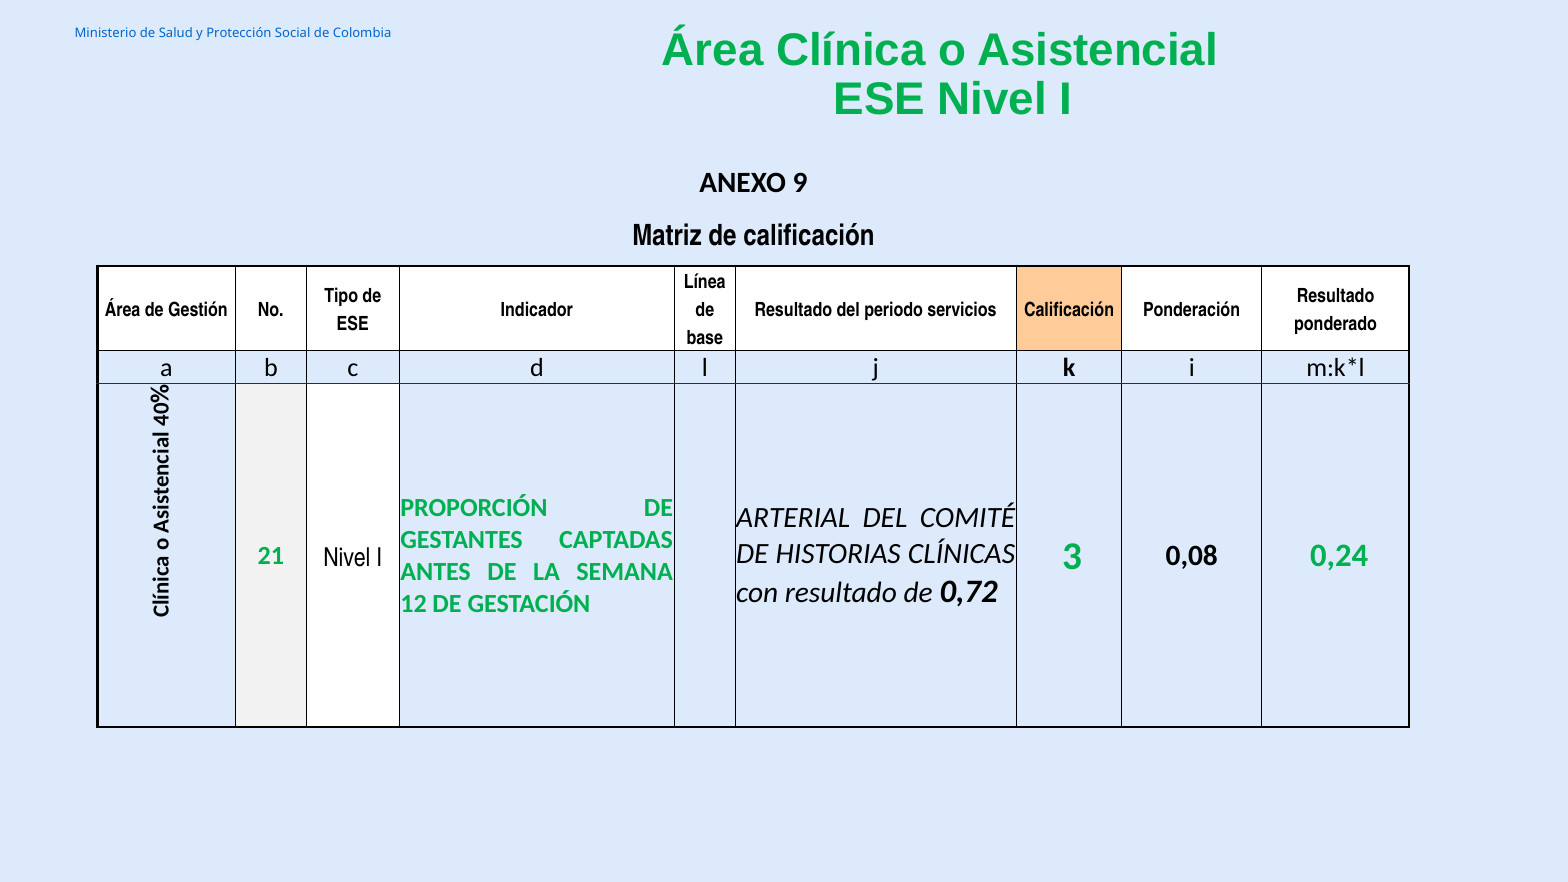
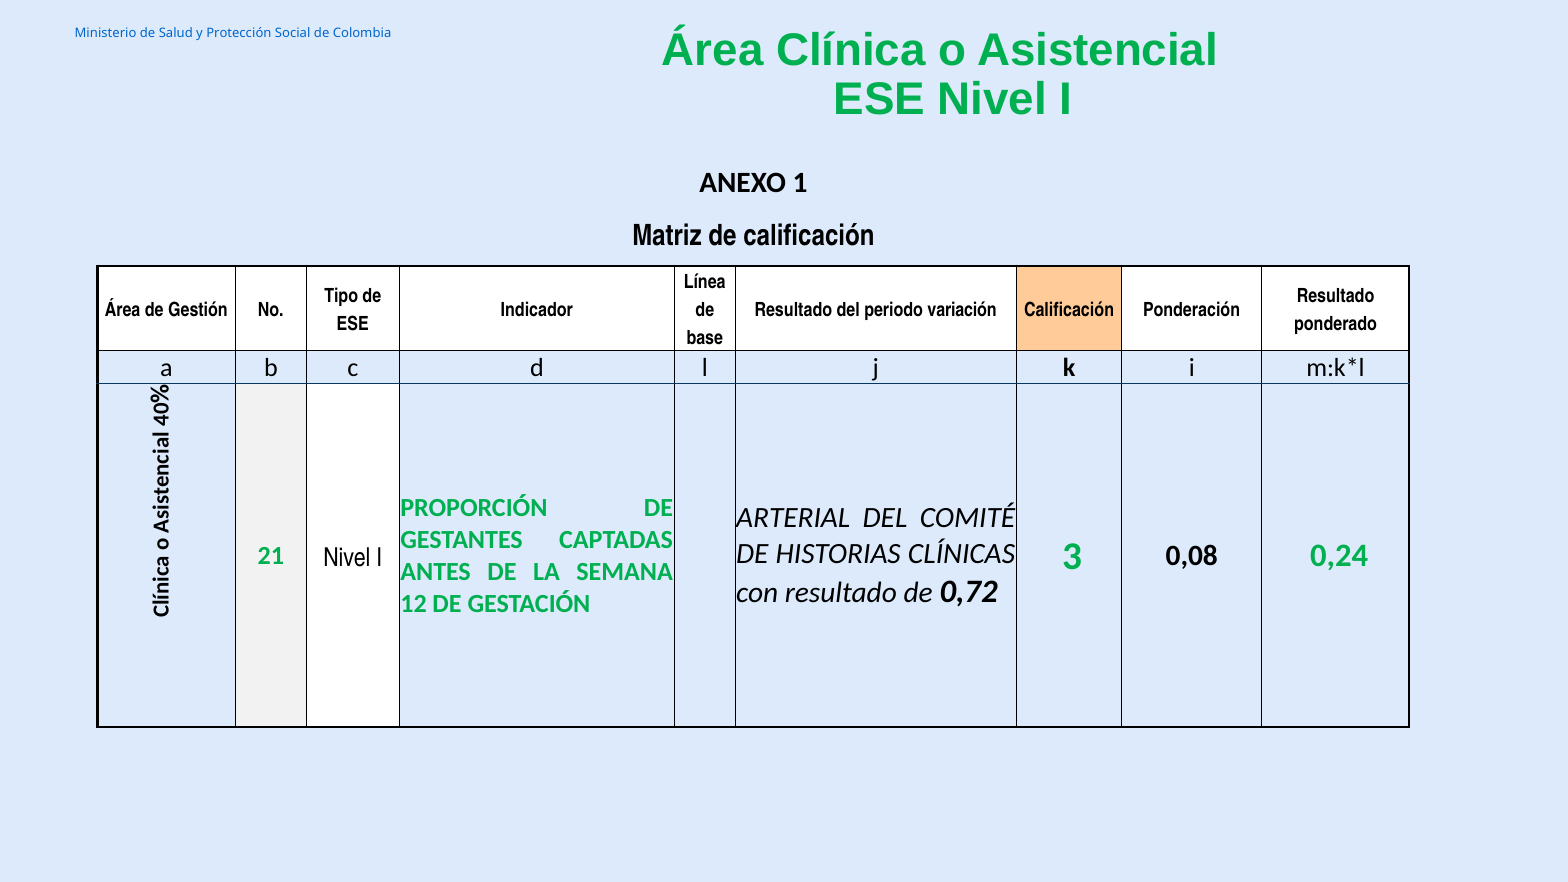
9: 9 -> 1 (800, 183)
servicios: servicios -> variación (962, 310)
